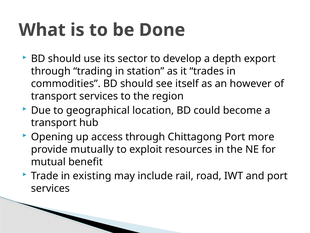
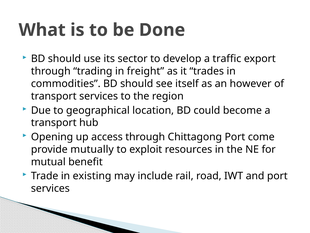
depth: depth -> traffic (227, 59)
station: station -> freight (145, 71)
more: more -> come (261, 137)
